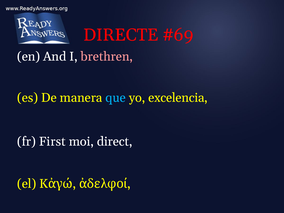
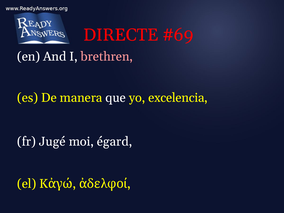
que colour: light blue -> white (116, 98)
First: First -> Jugé (52, 142)
direct: direct -> égard (115, 142)
